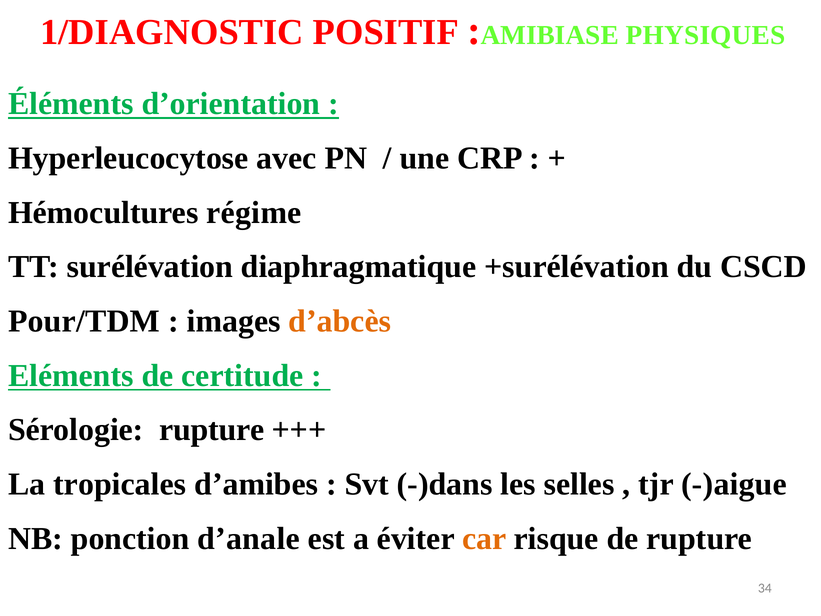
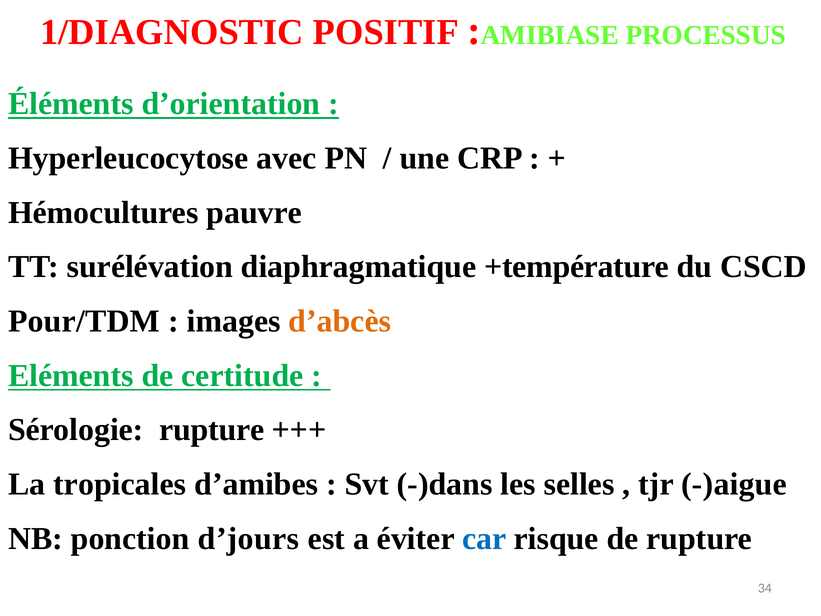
PHYSIQUES: PHYSIQUES -> PROCESSUS (706, 35)
régime: régime -> pauvre (254, 212)
+surélévation: +surélévation -> +température (577, 267)
d’anale: d’anale -> d’jours (249, 538)
car colour: orange -> blue (484, 538)
